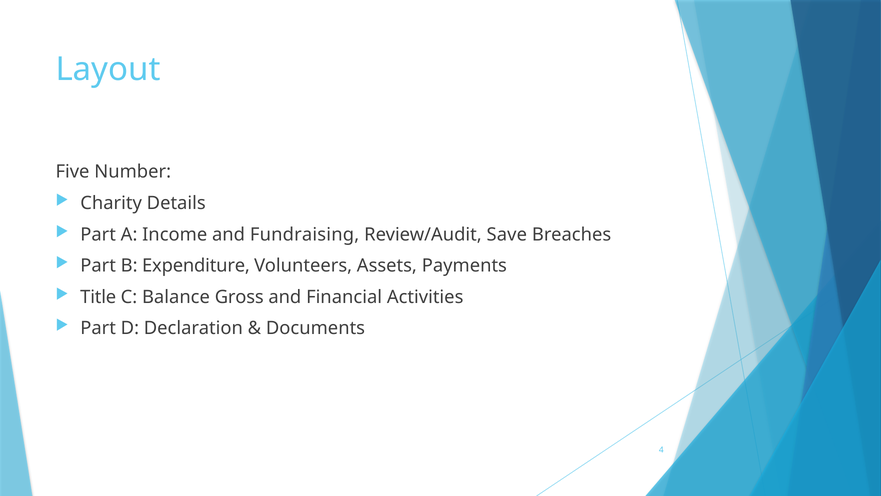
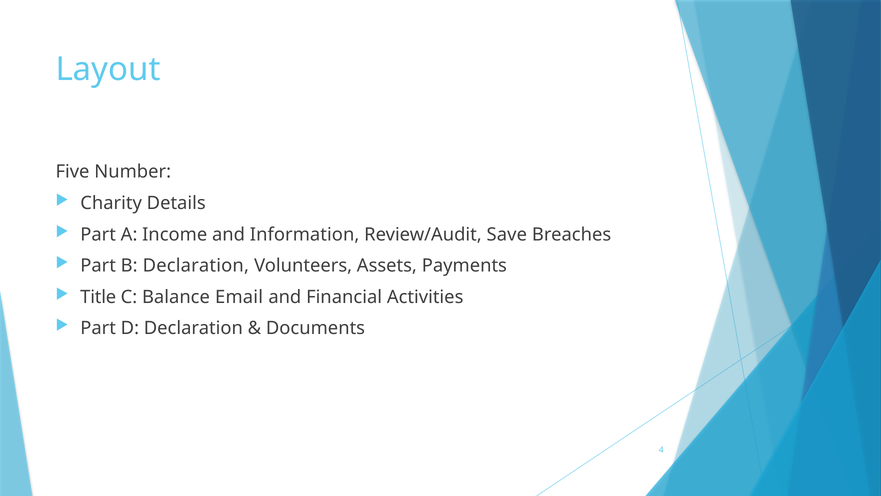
Fundraising: Fundraising -> Information (305, 234)
B Expenditure: Expenditure -> Declaration (196, 265)
Gross: Gross -> Email (239, 297)
